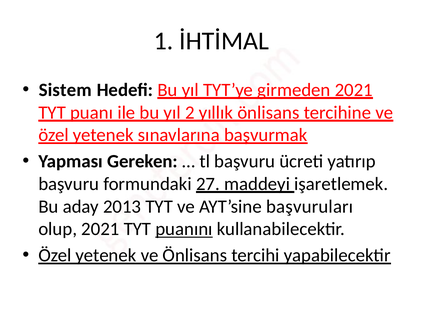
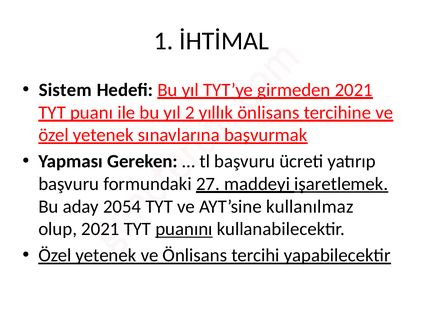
işaretlemek underline: none -> present (341, 184)
2013: 2013 -> 2054 (122, 207)
başvuruları: başvuruları -> kullanılmaz (310, 207)
